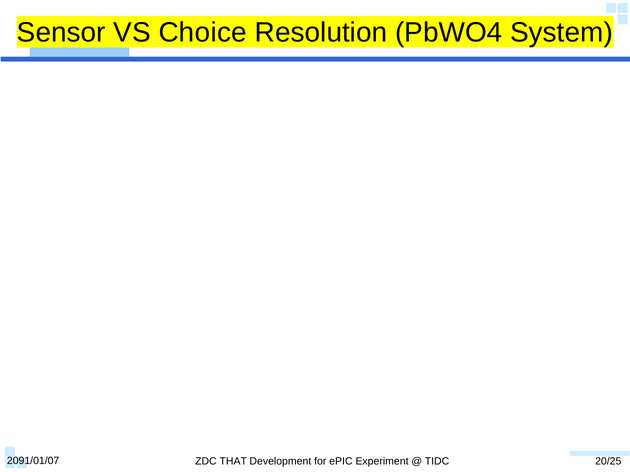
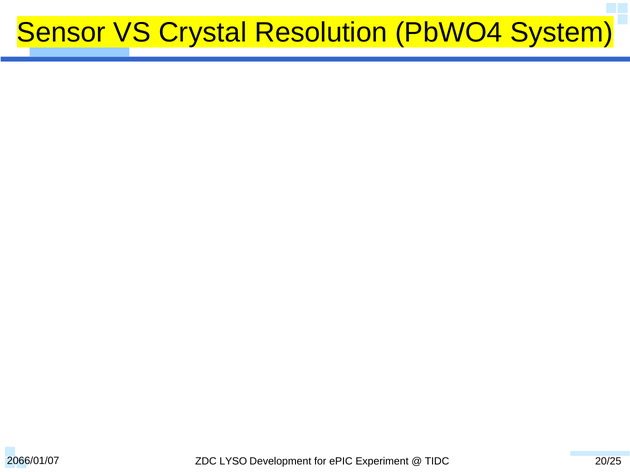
Choice: Choice -> Crystal (203, 32)
2091/01/07: 2091/01/07 -> 2066/01/07 (33, 462)
THAT: THAT -> LYSO (233, 462)
